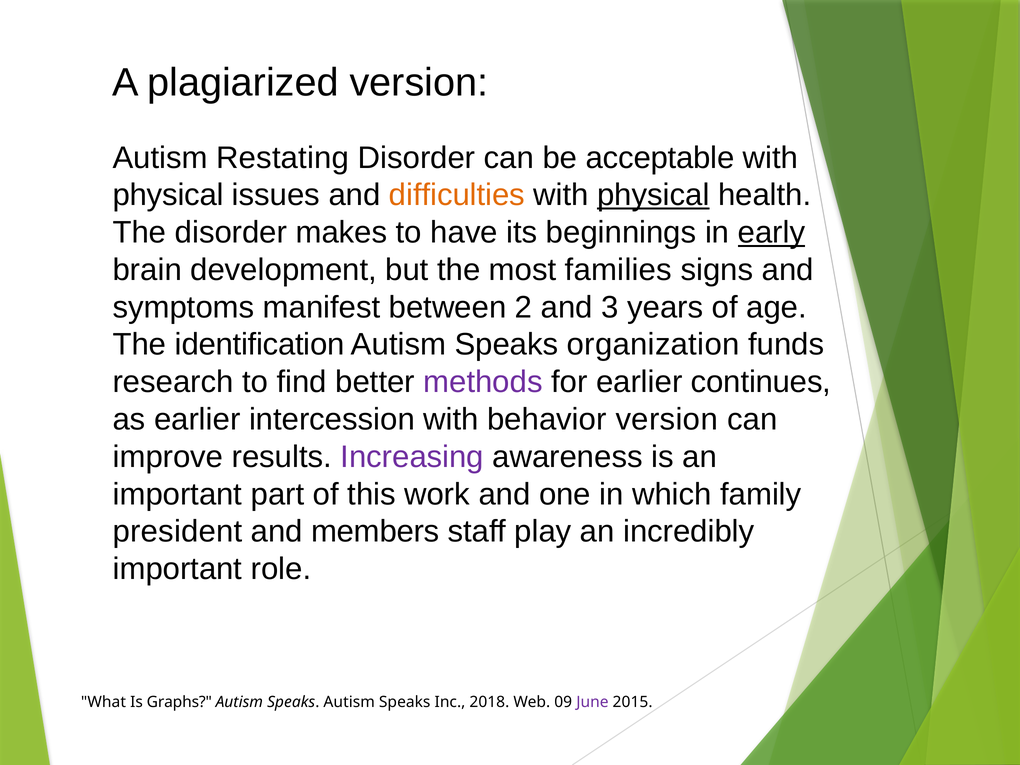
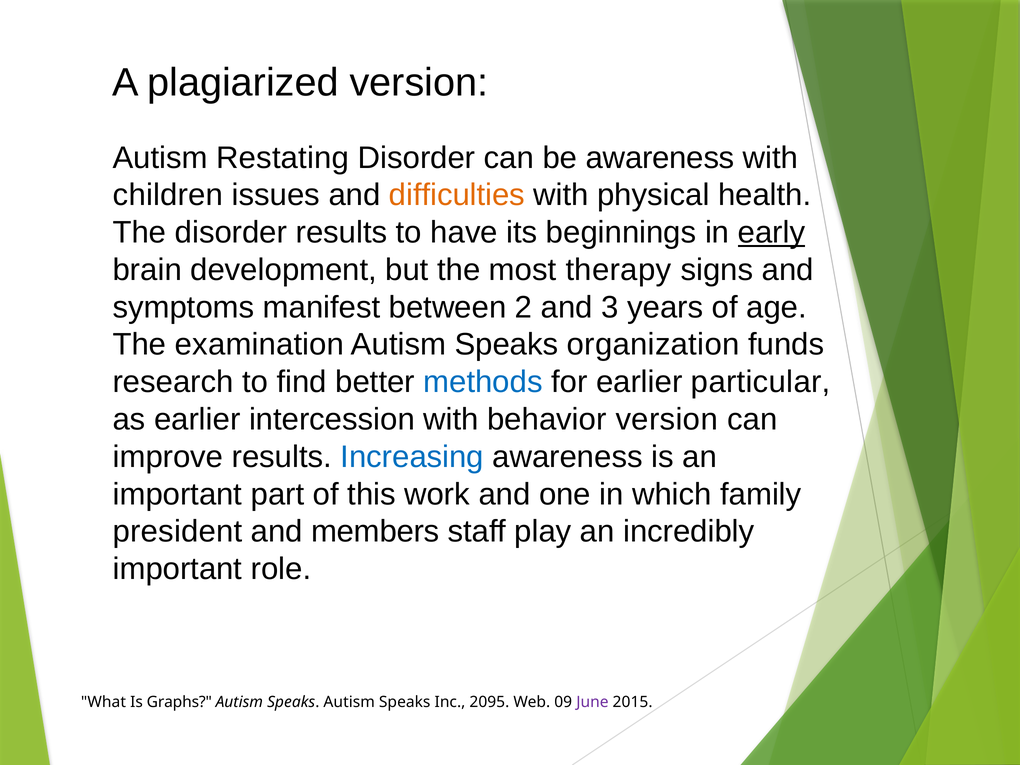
be acceptable: acceptable -> awareness (660, 158)
physical: physical -> children (168, 195)
physical underline: present -> none (653, 195)
disorder makes: makes -> results (342, 233)
families: families -> therapy (618, 270)
identification: identification -> examination (260, 345)
methods colour: purple -> blue (483, 382)
continues: continues -> particular (761, 382)
Increasing colour: purple -> blue (412, 457)
2018: 2018 -> 2095 (489, 702)
